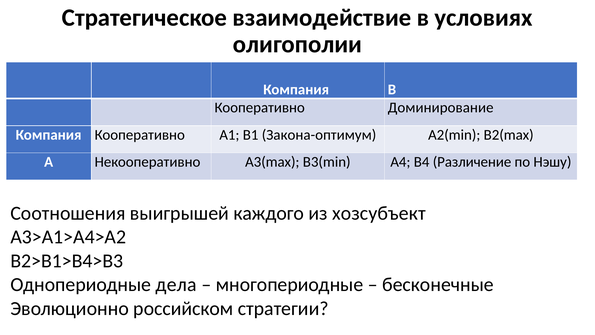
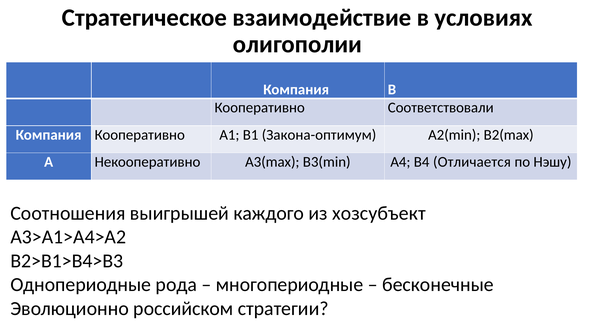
Доминирование: Доминирование -> Соответствовали (441, 108)
Различение: Различение -> Отличается (472, 162)
дела: дела -> рода (176, 284)
